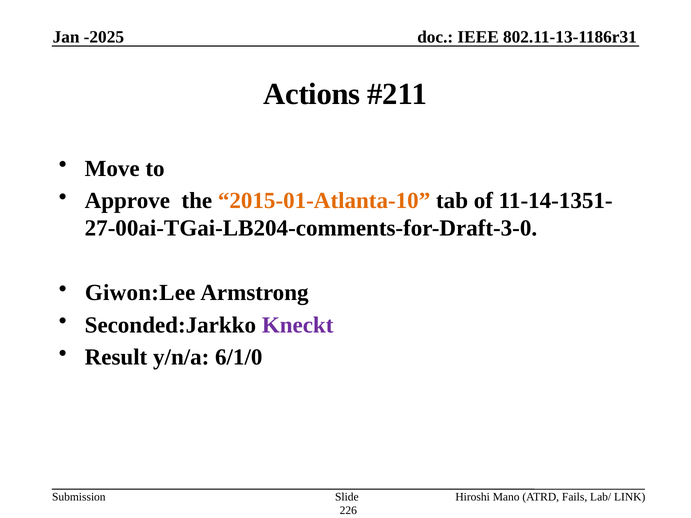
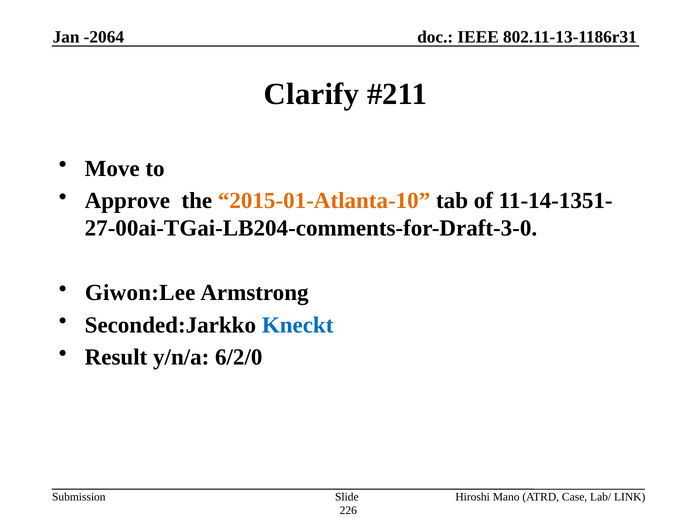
-2025: -2025 -> -2064 (104, 37)
Actions: Actions -> Clarify (312, 94)
Kneckt colour: purple -> blue (298, 325)
6/1/0: 6/1/0 -> 6/2/0 (239, 357)
Fails: Fails -> Case (575, 497)
